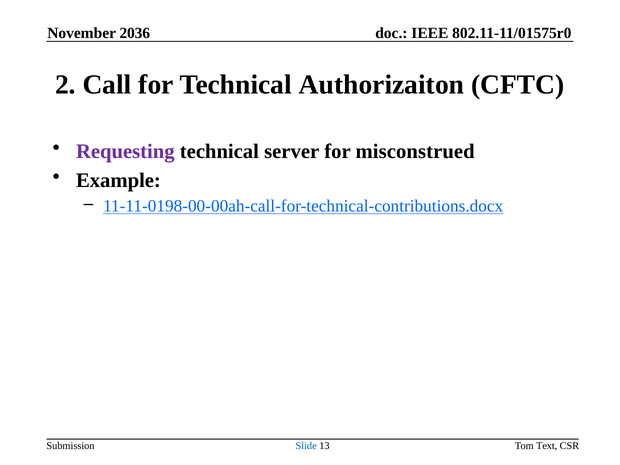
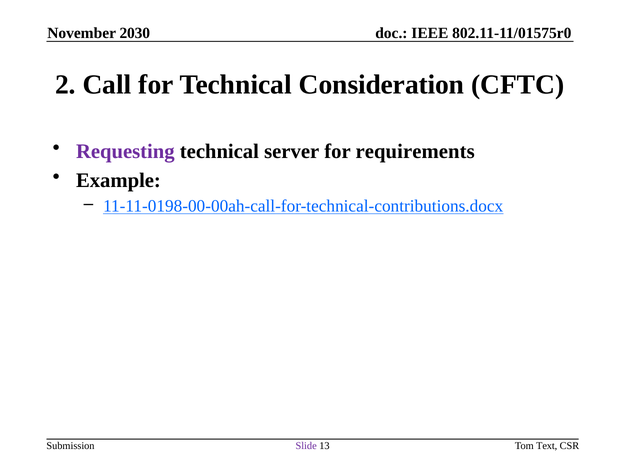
2036: 2036 -> 2030 (135, 33)
Authorizaiton: Authorizaiton -> Consideration (382, 85)
misconstrued: misconstrued -> requirements (415, 151)
Slide colour: blue -> purple (306, 446)
